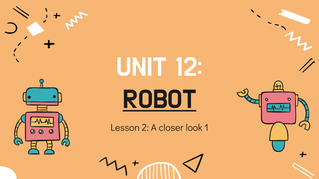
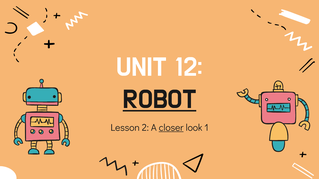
closer underline: none -> present (171, 128)
